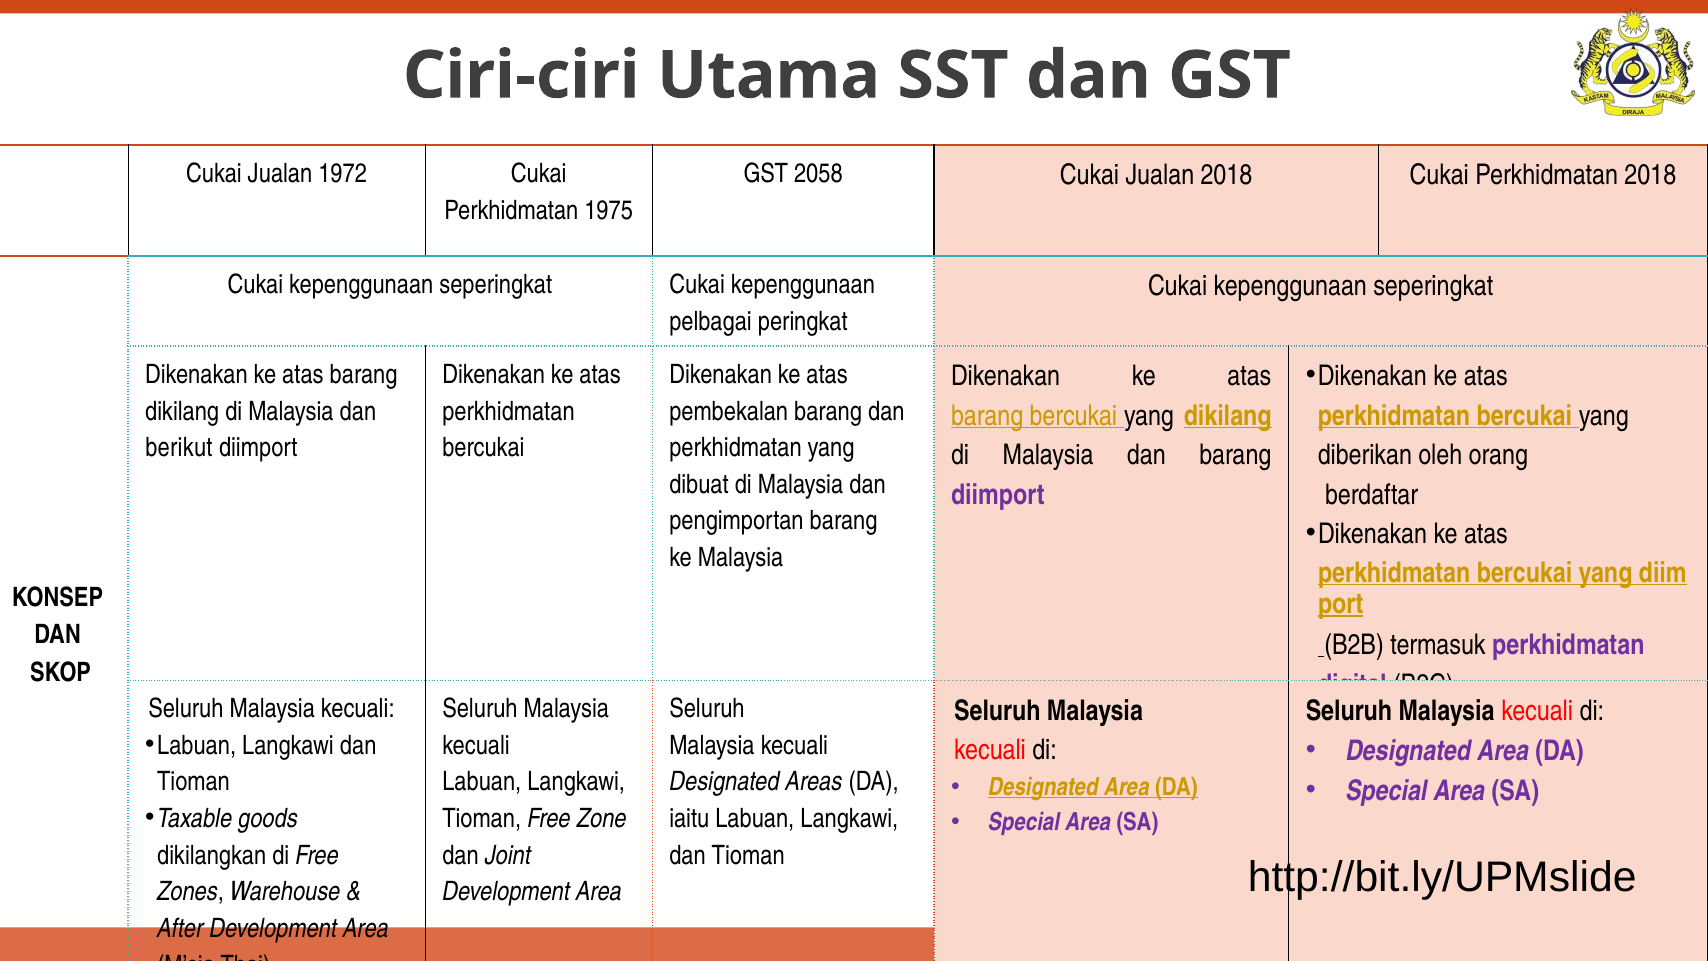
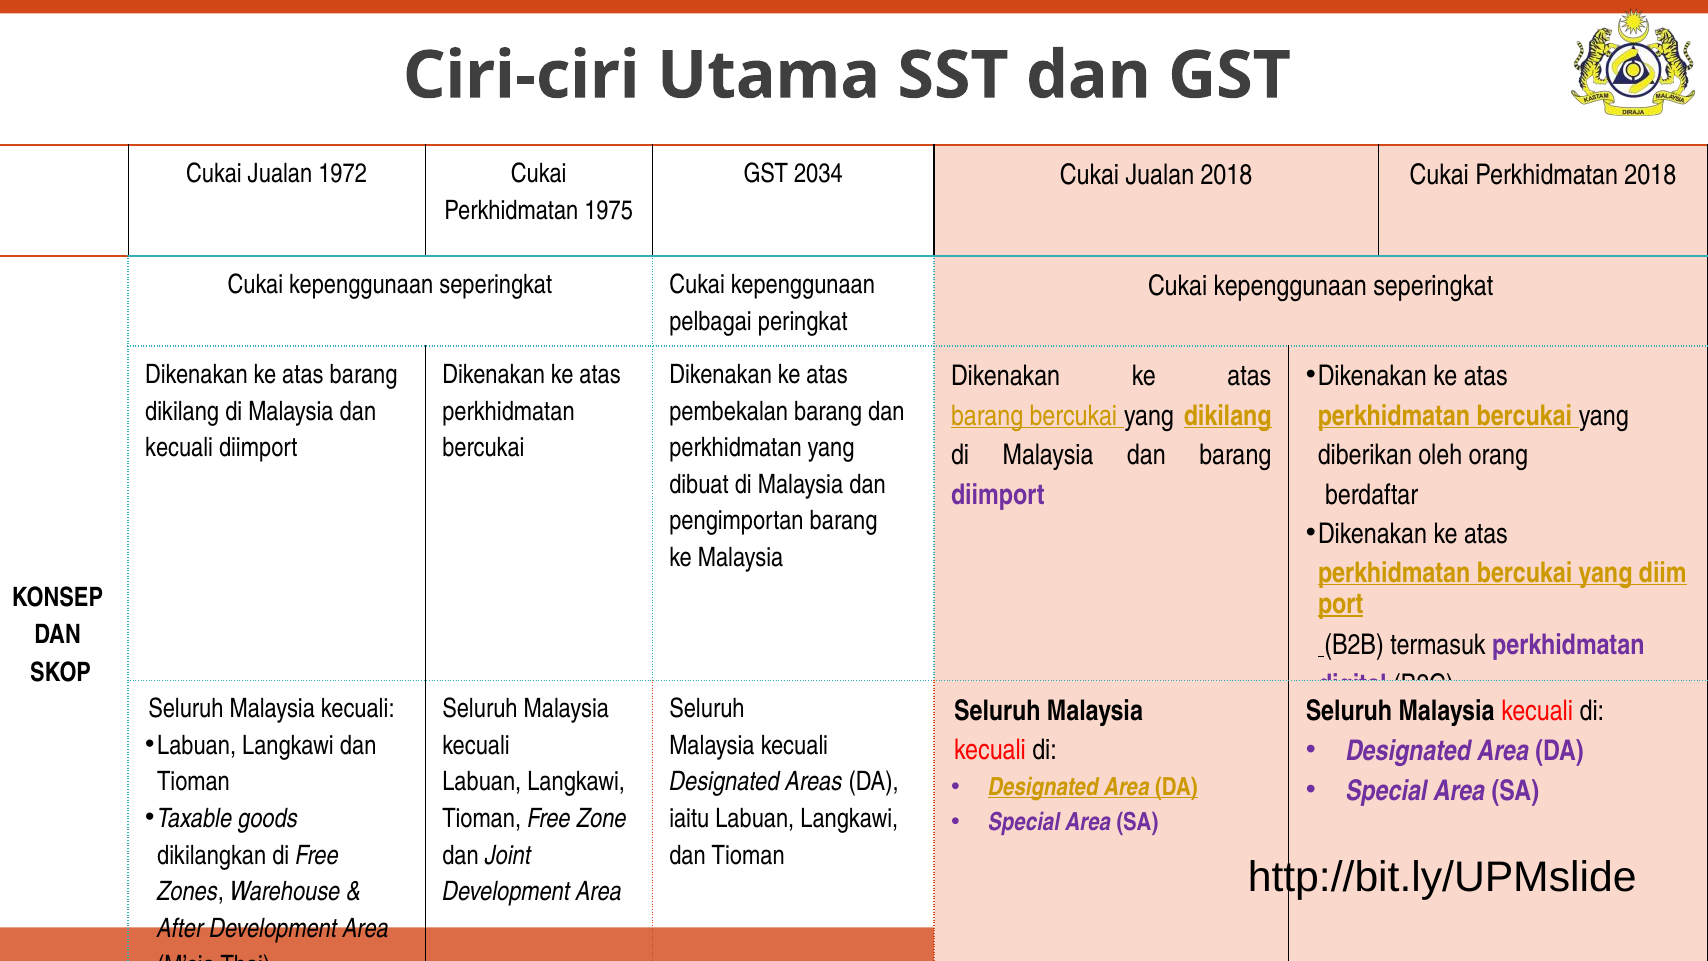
2058: 2058 -> 2034 (818, 174)
berikut: berikut -> kecuali (179, 448)
